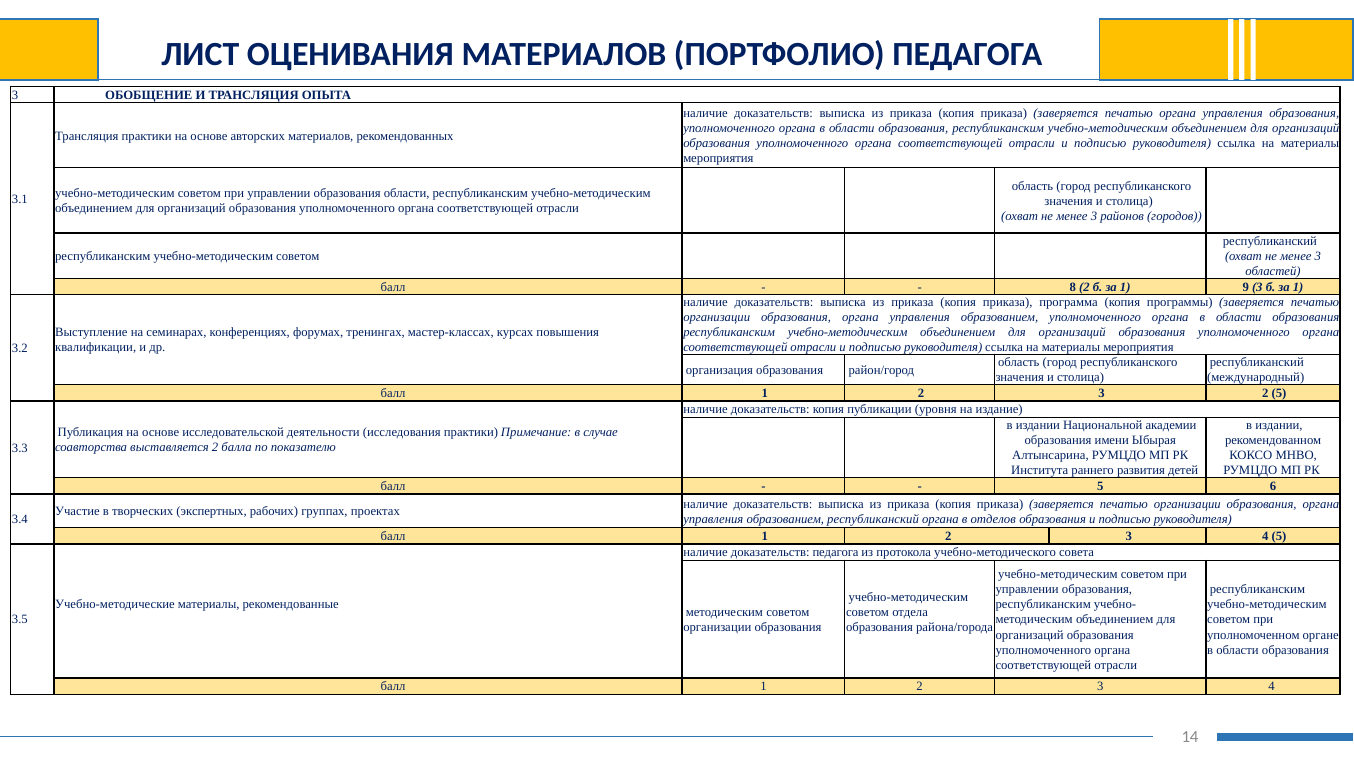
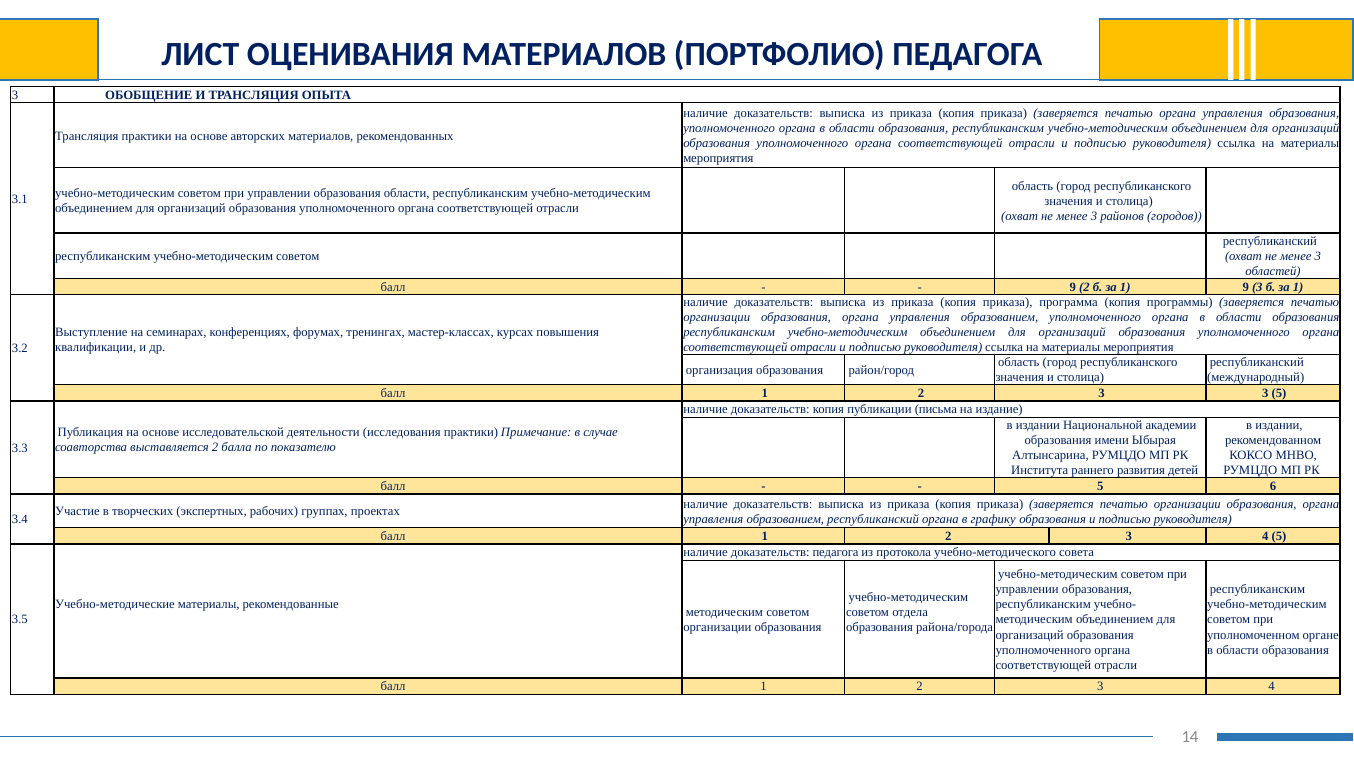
8: 8 -> 9 (1073, 287)
3 2: 2 -> 3 (1265, 394)
уровня: уровня -> письма (936, 410)
отделов: отделов -> графику (993, 519)
